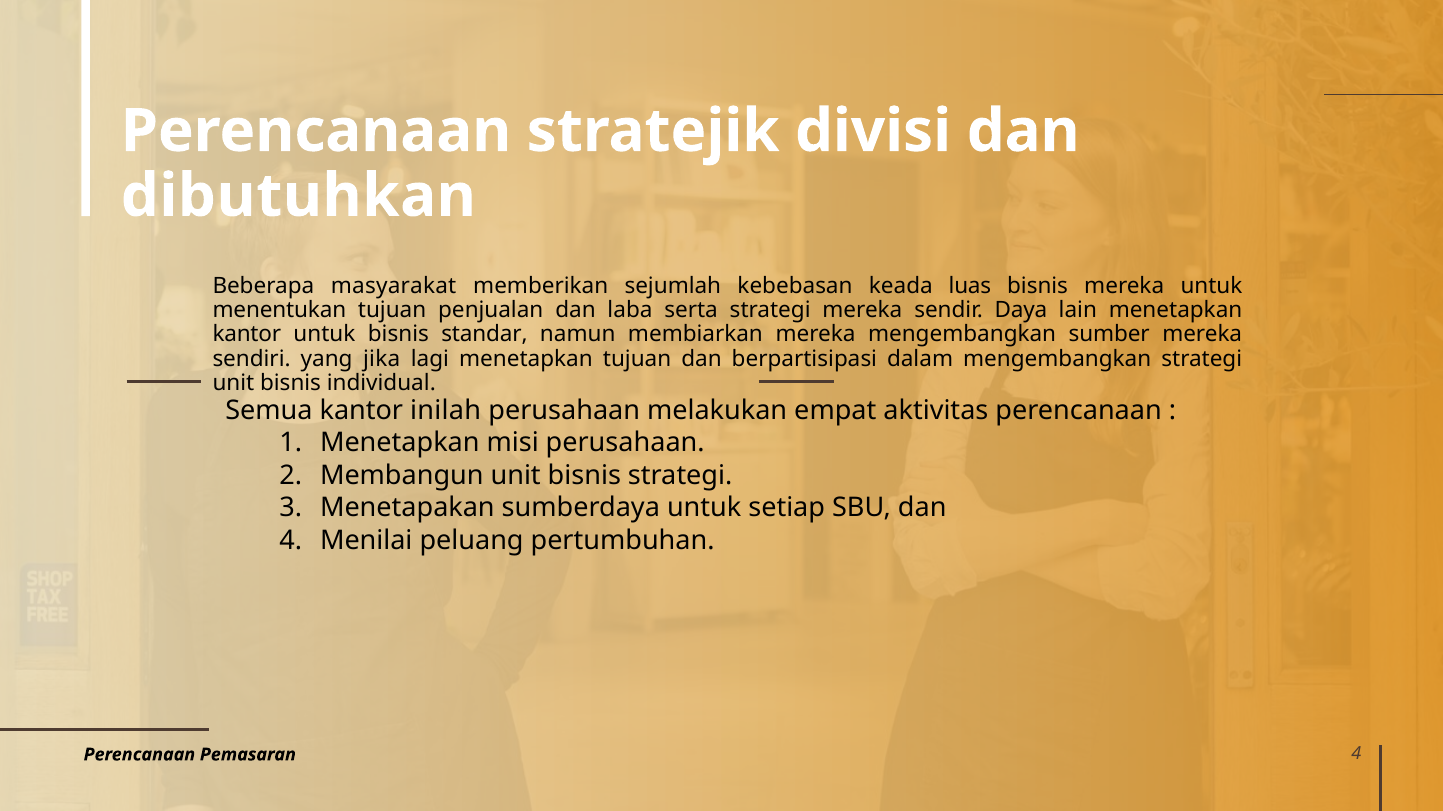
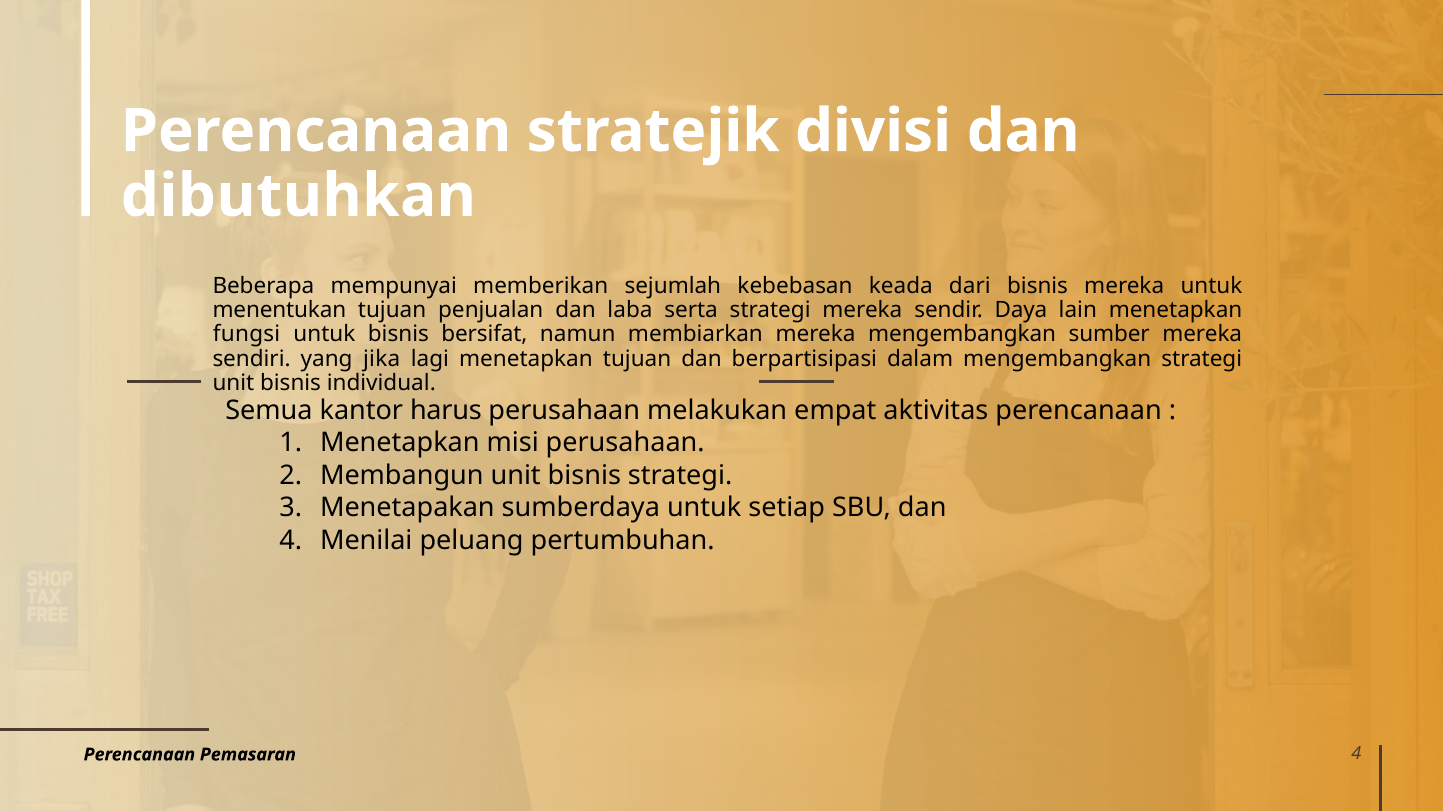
masyarakat: masyarakat -> mempunyai (394, 286)
luas: luas -> dari (970, 286)
kantor: kantor -> fungsi (247, 335)
standar: standar -> bersifat (484, 335)
inilah: inilah -> harus (446, 411)
